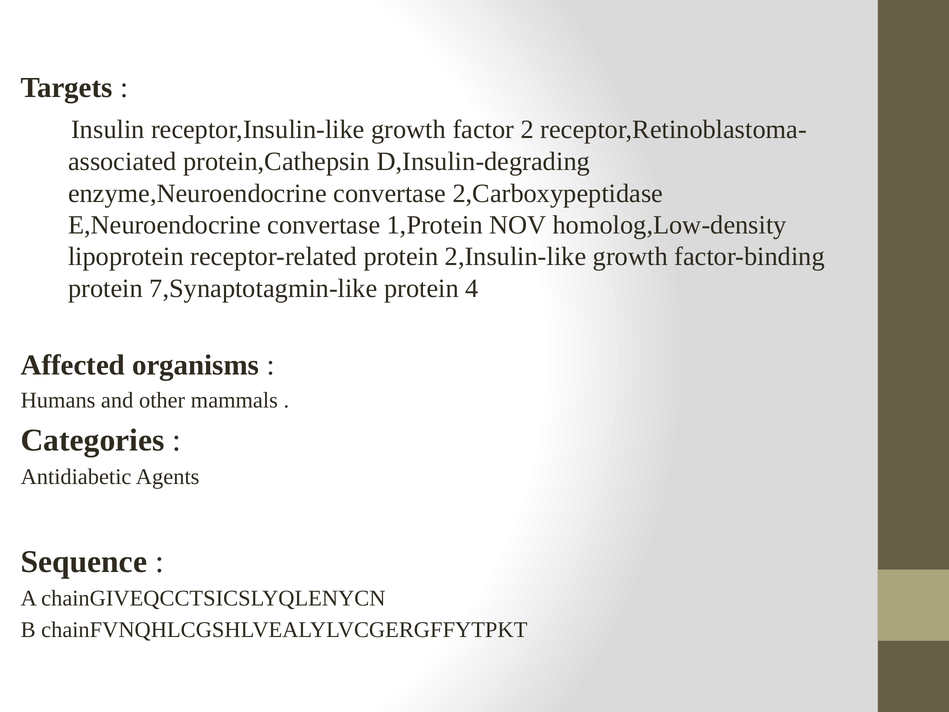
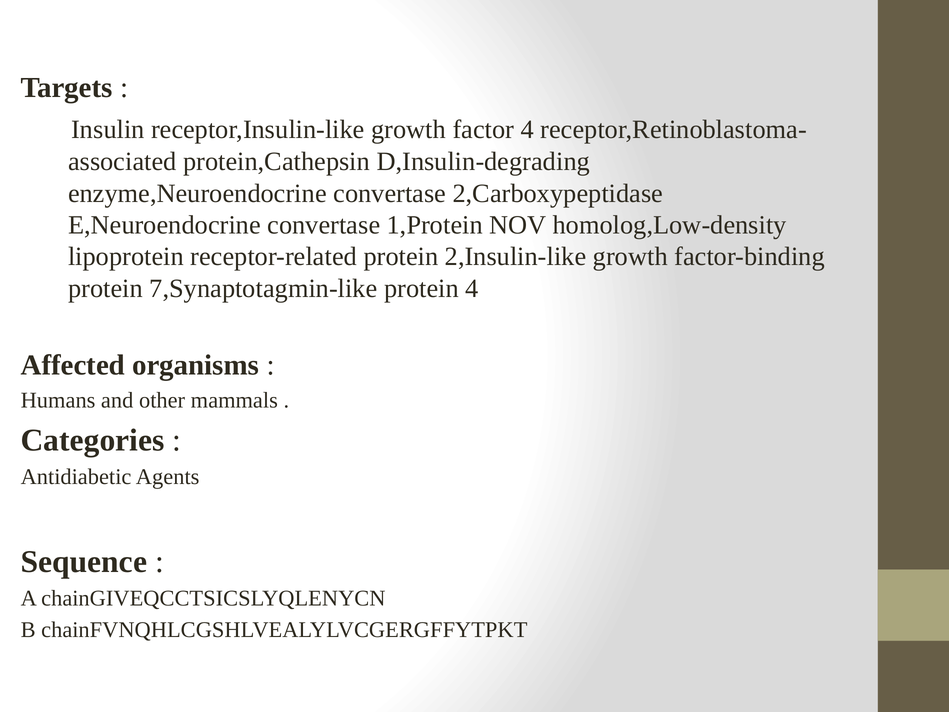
factor 2: 2 -> 4 (527, 129)
